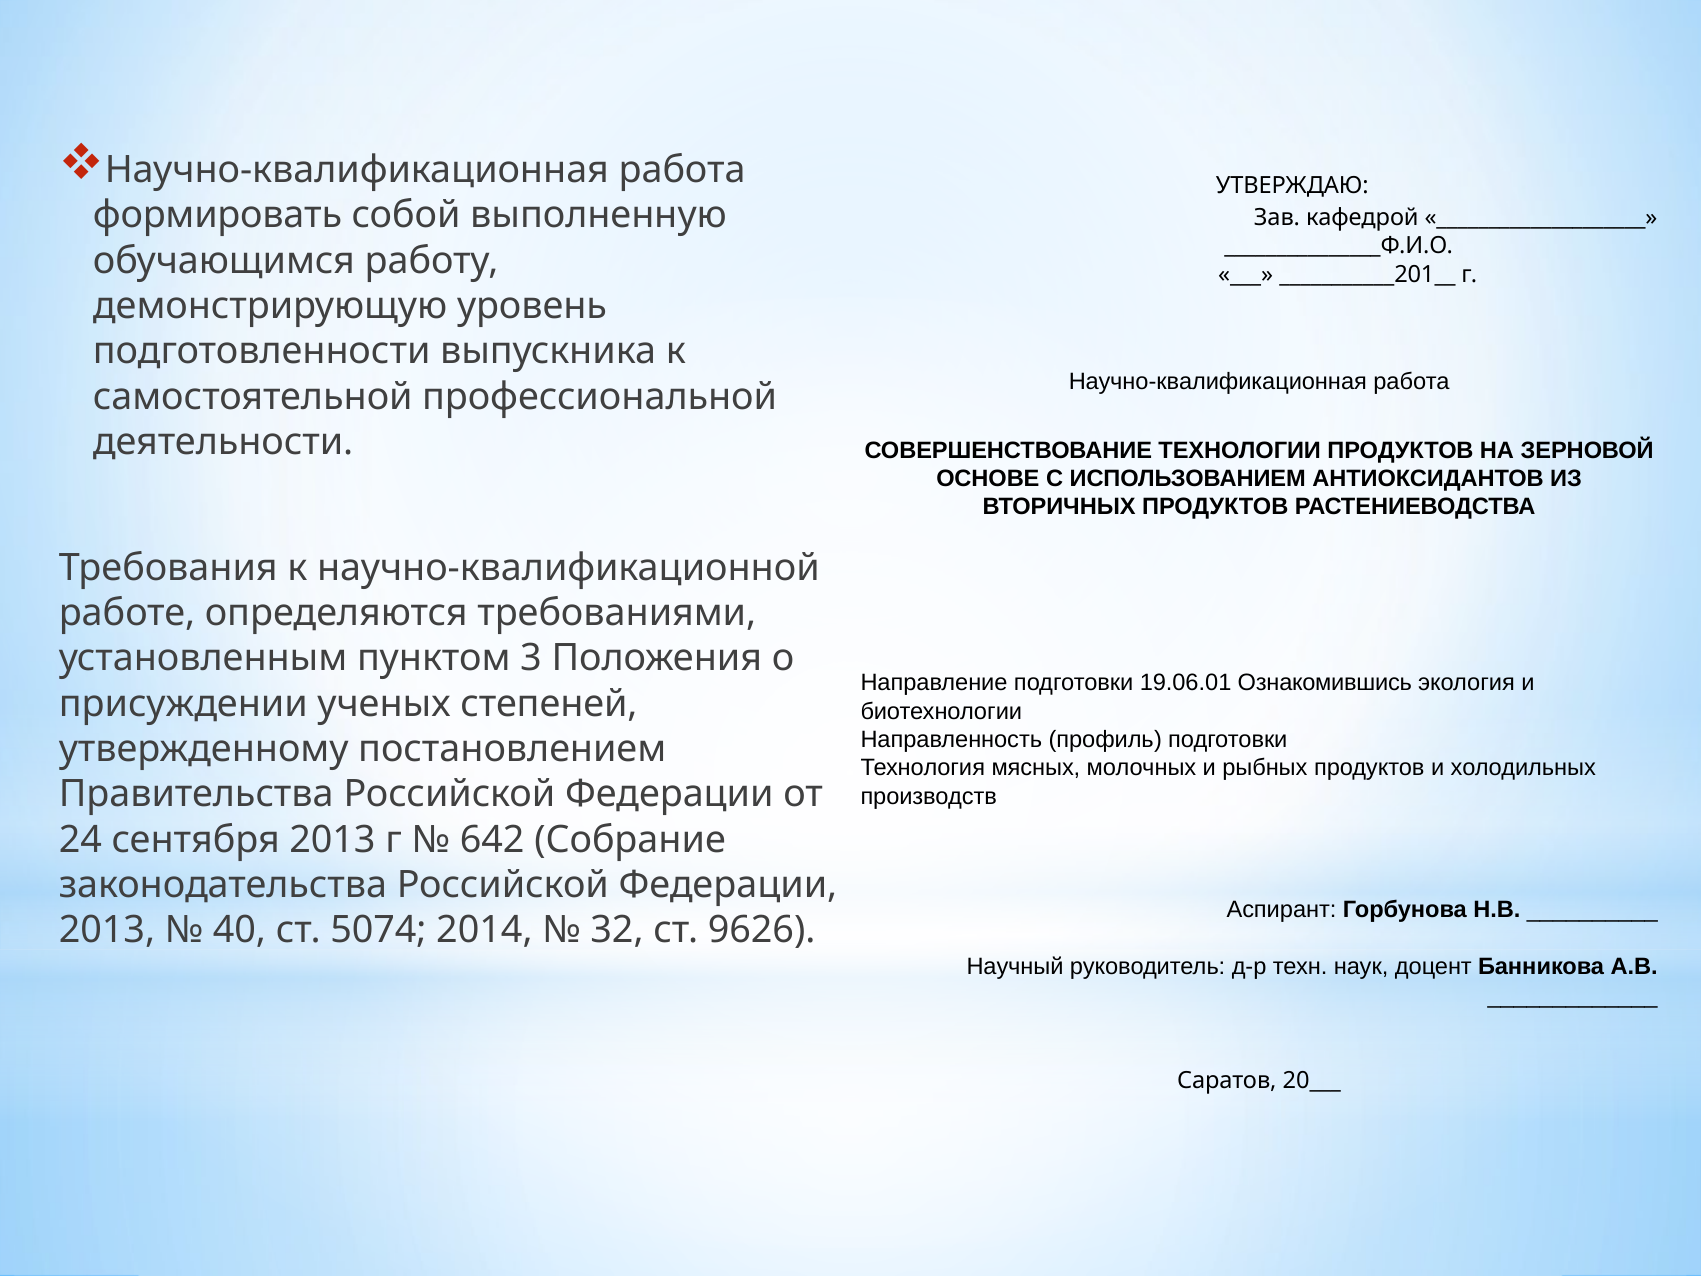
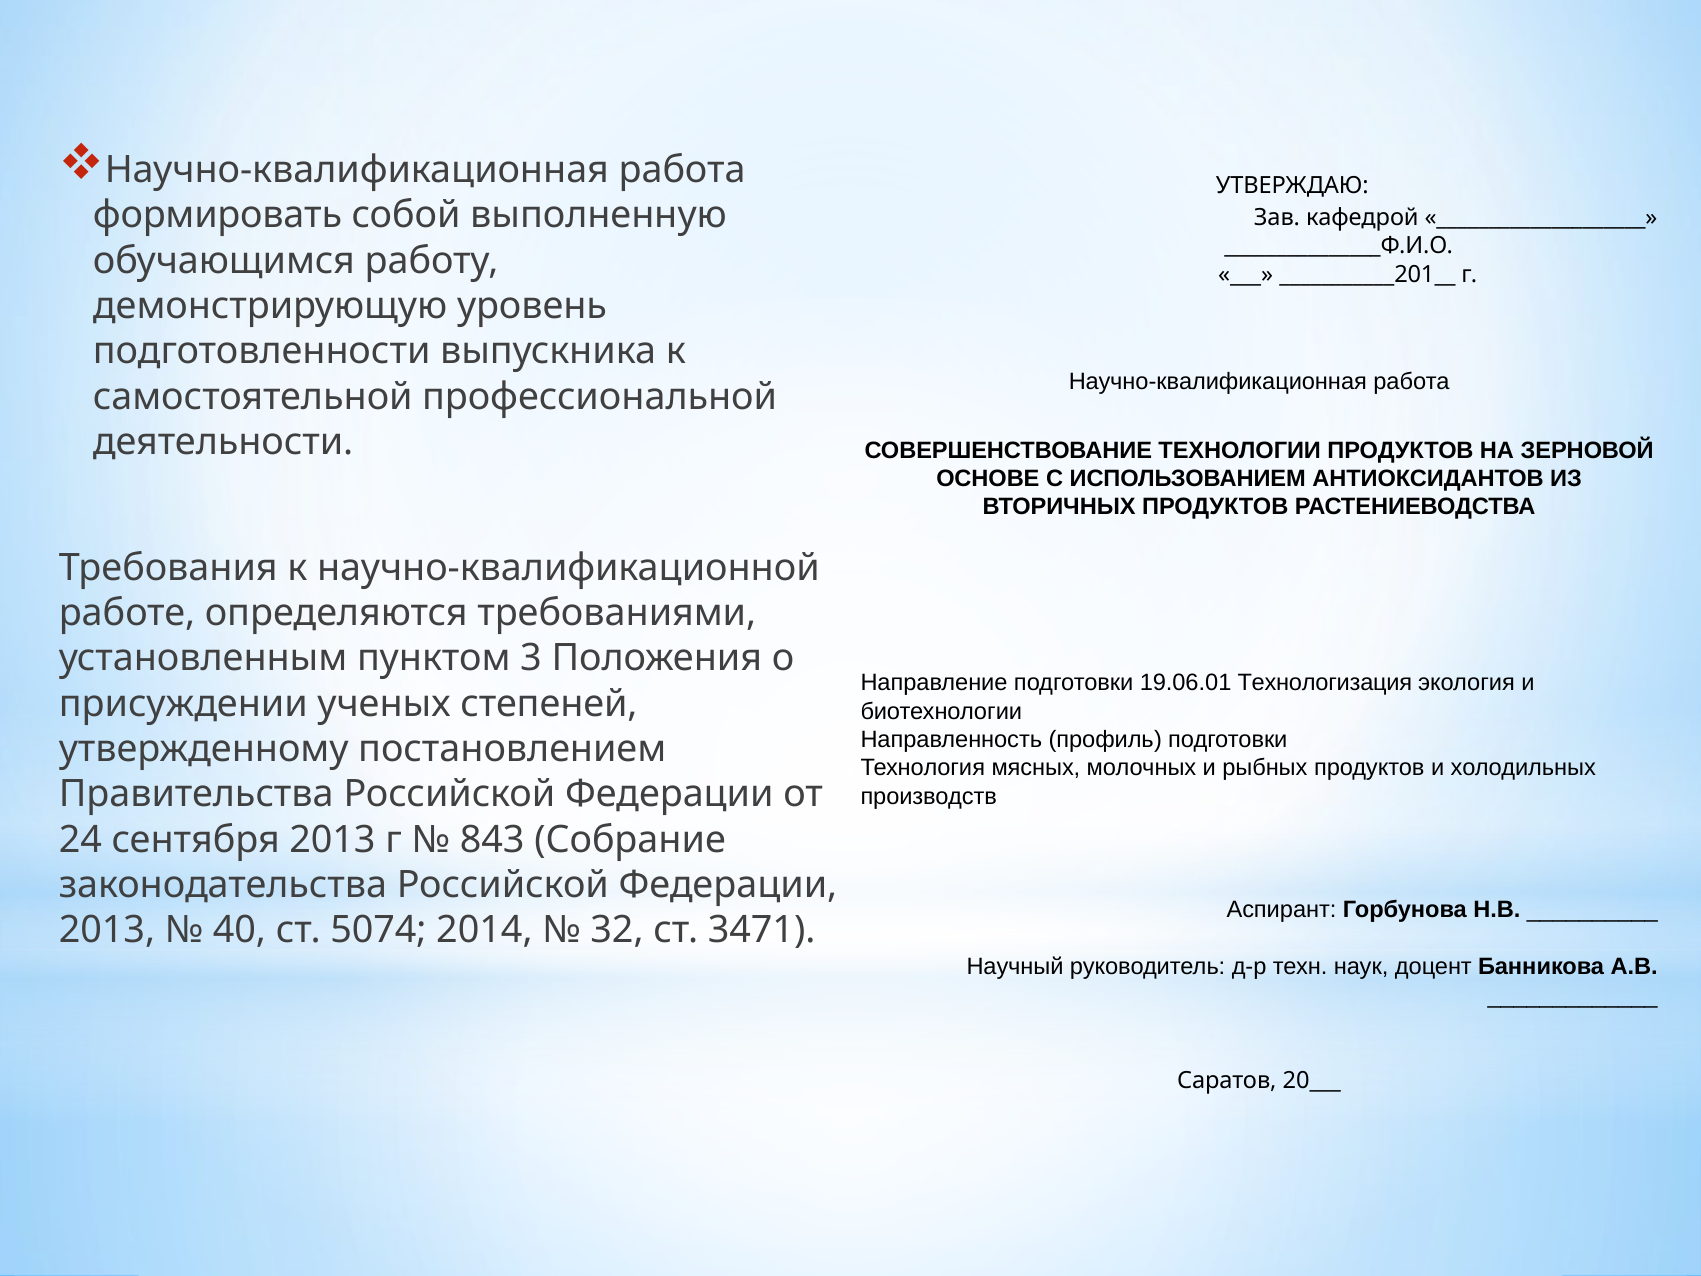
Ознакомившись: Ознакомившись -> Технологизация (1325, 683)
642: 642 -> 843 (492, 840)
9626: 9626 -> 3471 (762, 930)
